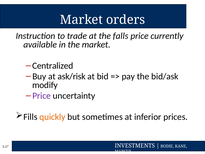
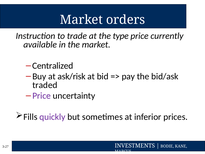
falls: falls -> type (121, 36)
modify: modify -> traded (45, 85)
quickly colour: orange -> purple (52, 117)
